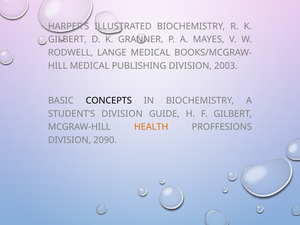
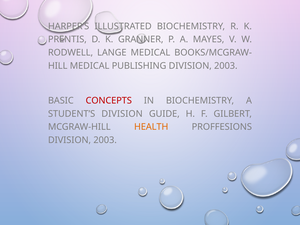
GILBERT: GILBERT -> PRENTIS (67, 39)
CONCEPTS colour: black -> red (109, 101)
2090: 2090 -> 2003 (105, 140)
